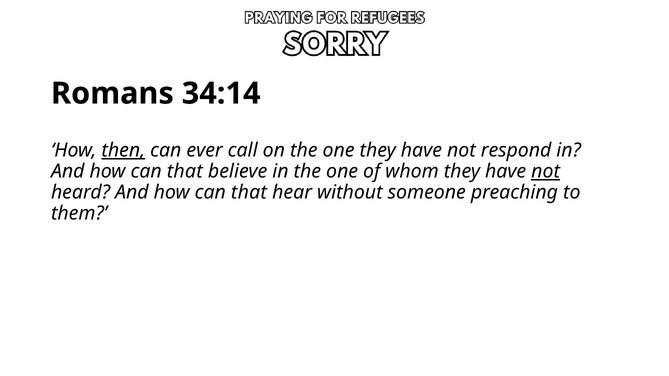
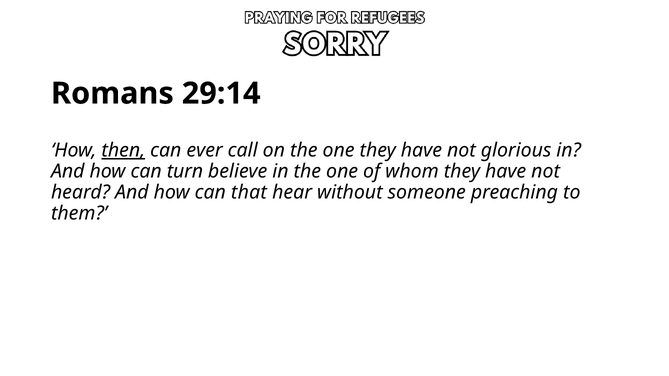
34:14: 34:14 -> 29:14 (221, 94)
respond: respond -> glorious (516, 150)
that: that -> turn (185, 172)
not underline: present -> none (546, 172)
